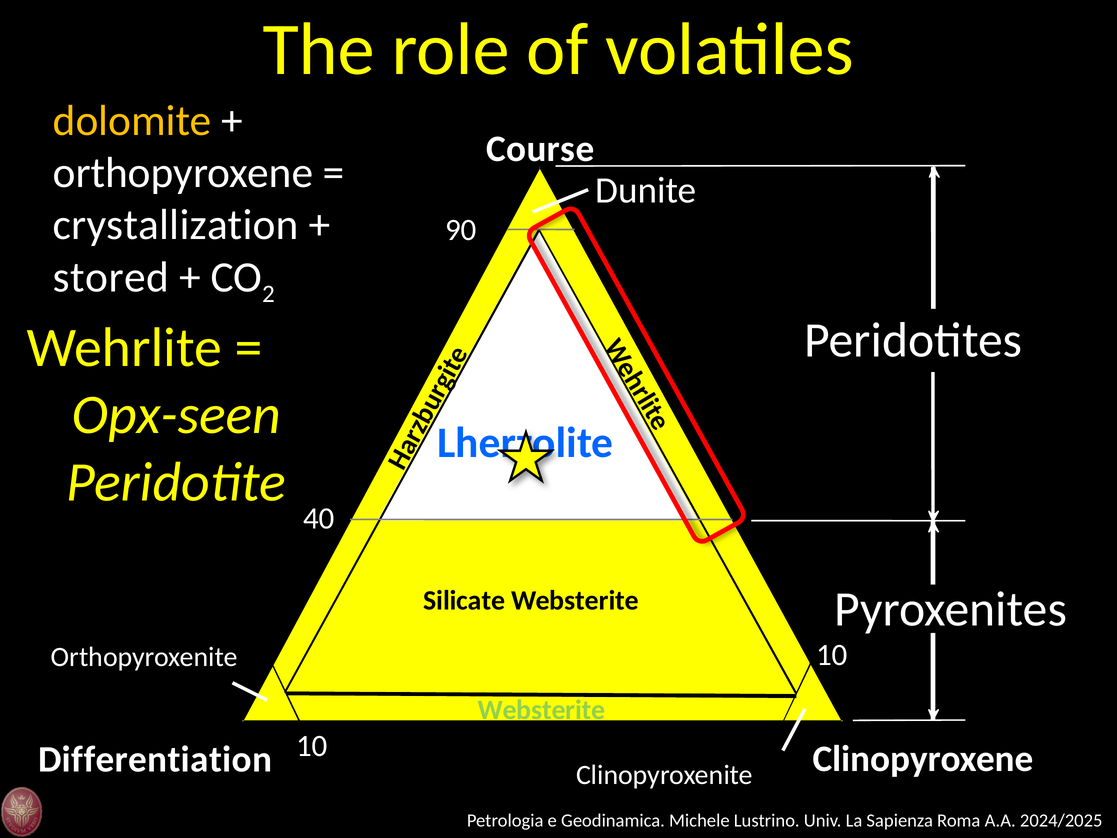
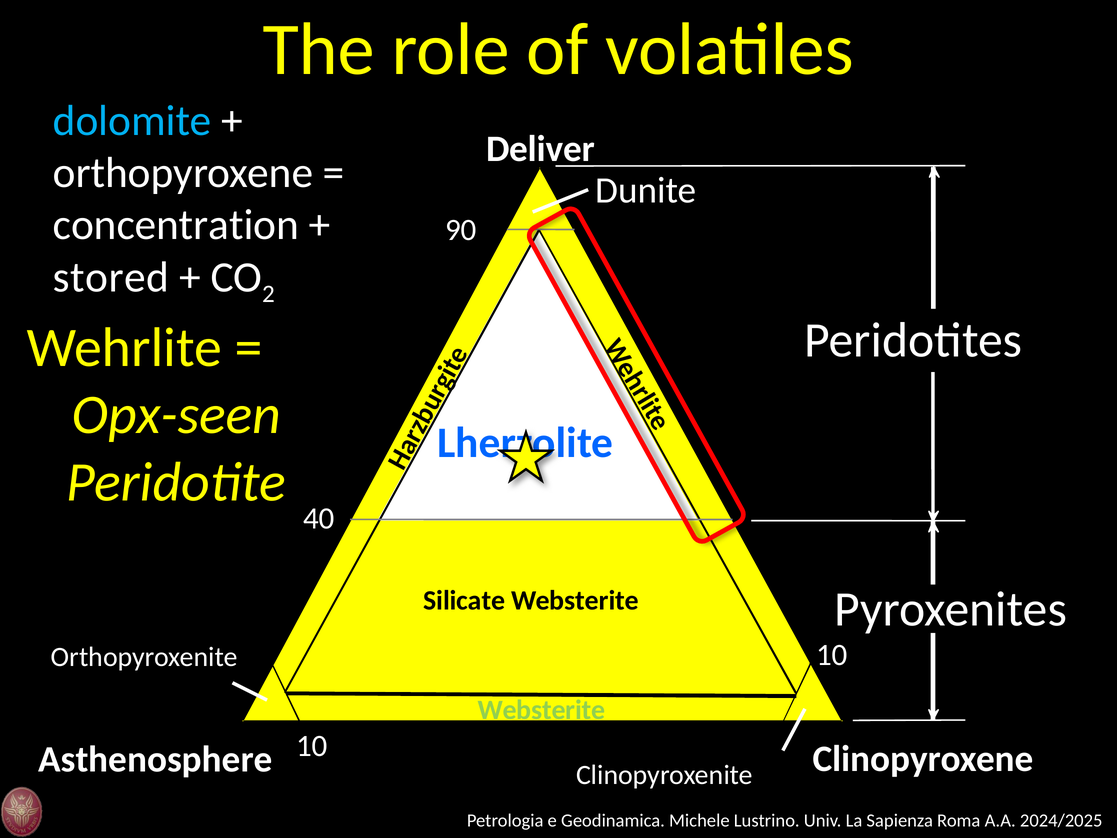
dolomite colour: yellow -> light blue (132, 121)
Course: Course -> Deliver (541, 149)
crystallization: crystallization -> concentration (176, 225)
Differentiation: Differentiation -> Asthenosphere (155, 759)
